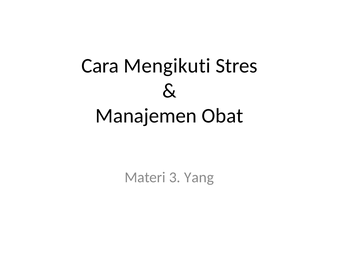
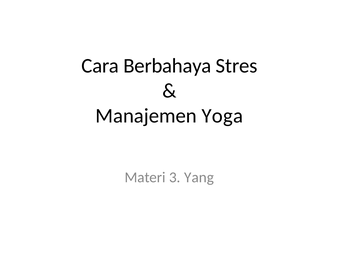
Mengikuti: Mengikuti -> Berbahaya (167, 66)
Obat: Obat -> Yoga (222, 115)
